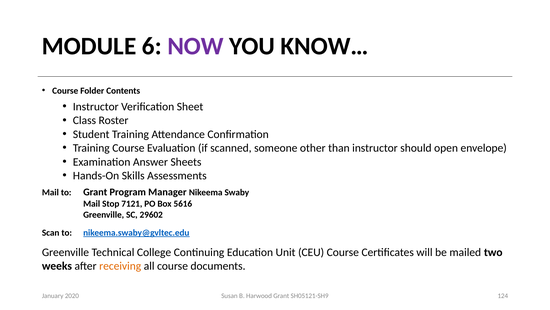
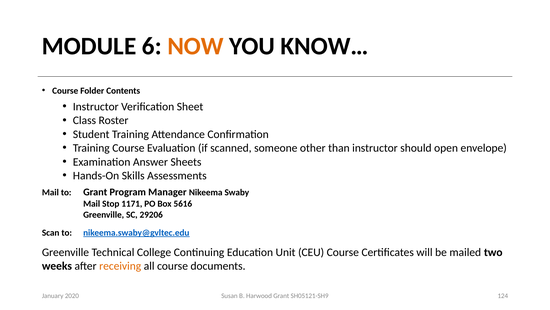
NOW colour: purple -> orange (195, 46)
7121: 7121 -> 1171 (132, 203)
29602: 29602 -> 29206 (151, 214)
